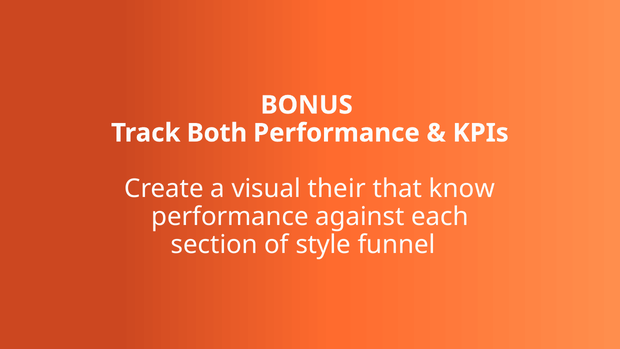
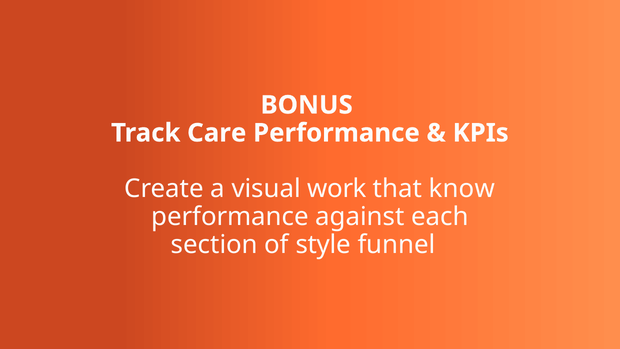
Both: Both -> Care (217, 133)
their: their -> work (337, 189)
